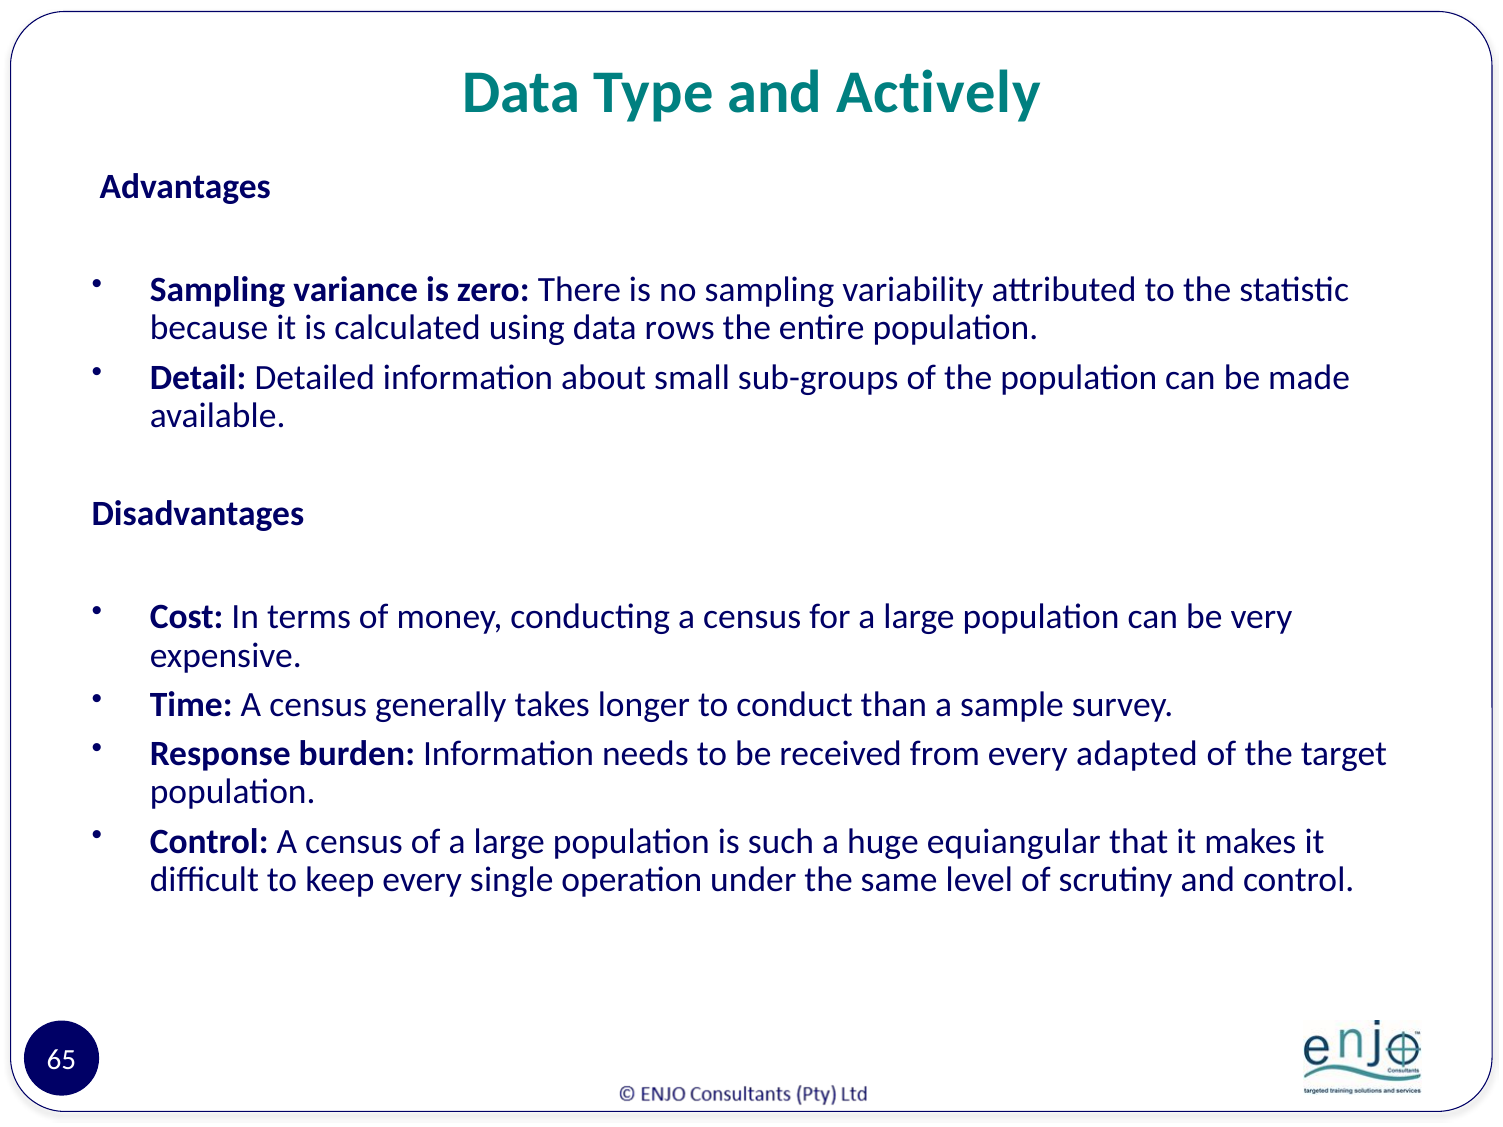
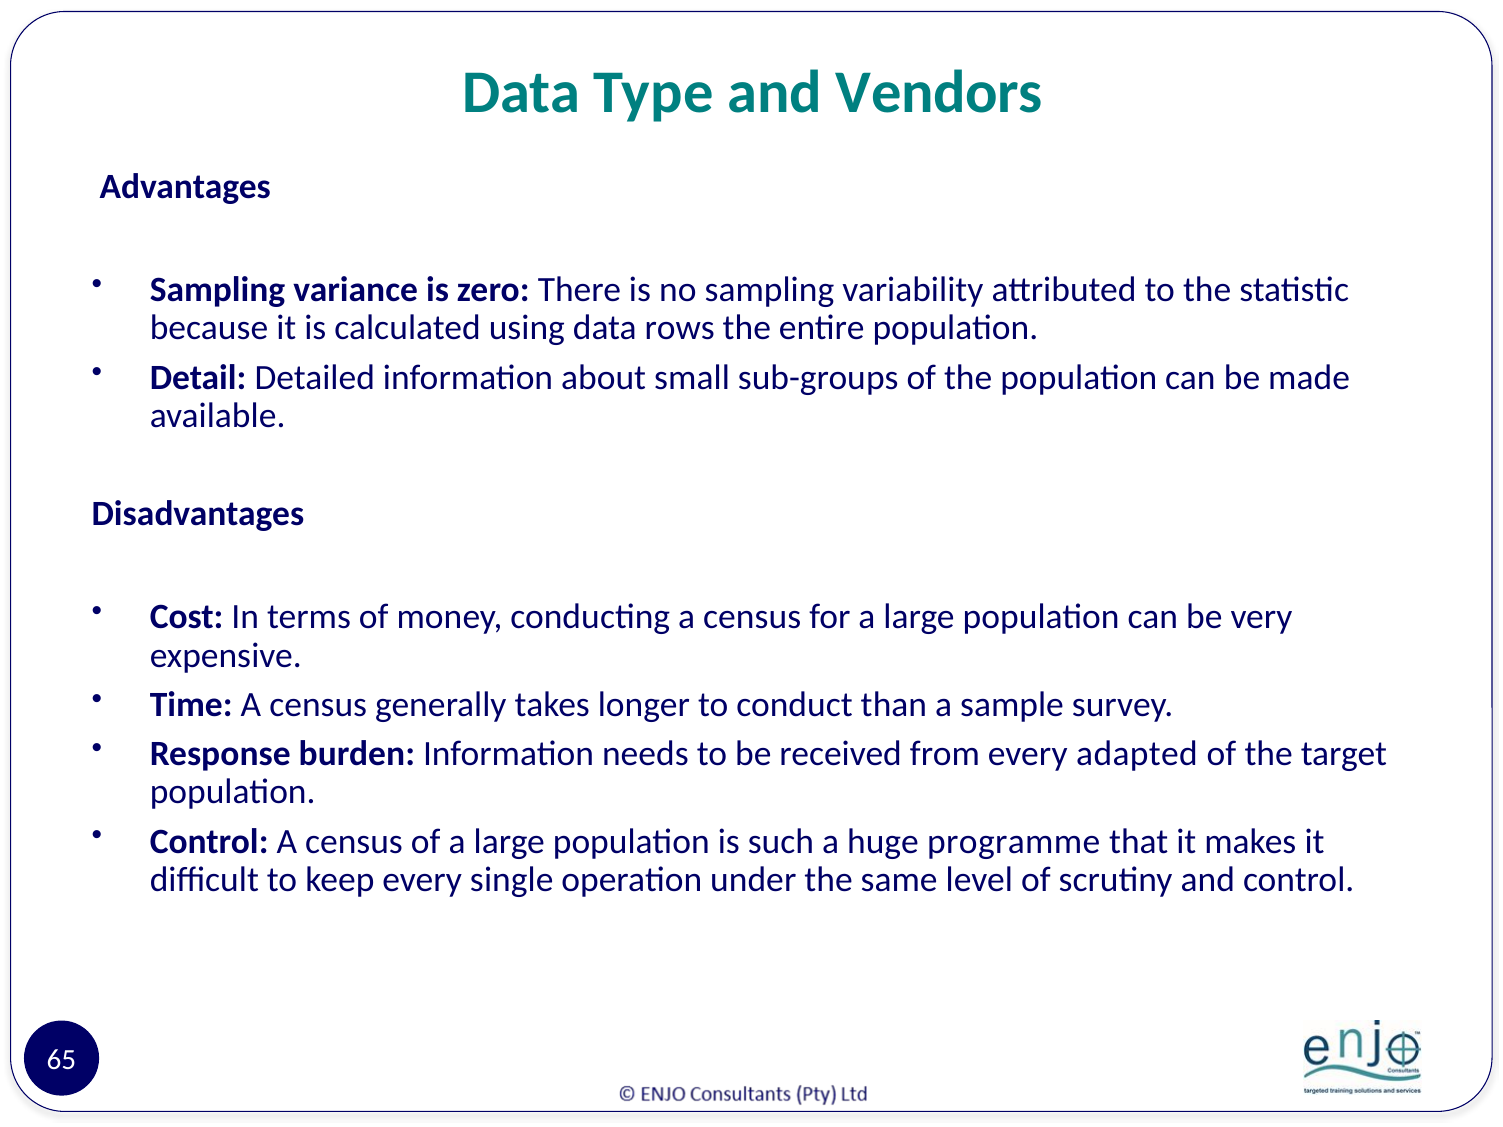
Actively: Actively -> Vendors (939, 93)
equiangular: equiangular -> programme (1014, 842)
